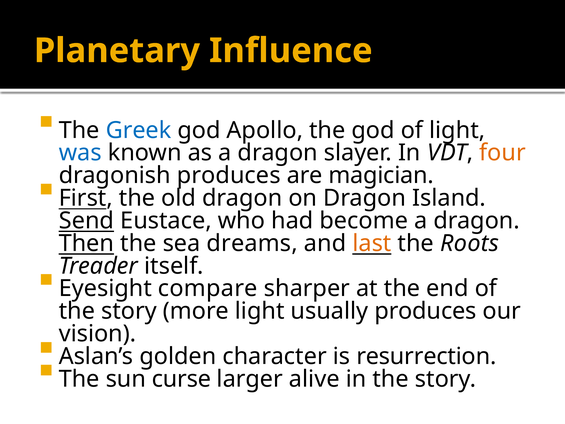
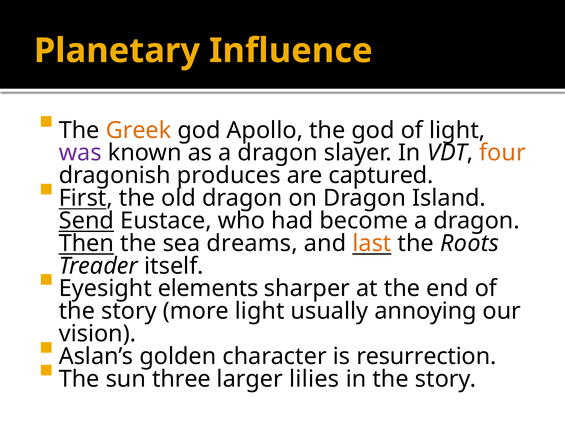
Greek colour: blue -> orange (139, 130)
was colour: blue -> purple (80, 153)
magician: magician -> captured (381, 175)
compare: compare -> elements (208, 288)
usually produces: produces -> annoying (425, 311)
curse: curse -> three (181, 379)
alive: alive -> lilies (314, 379)
